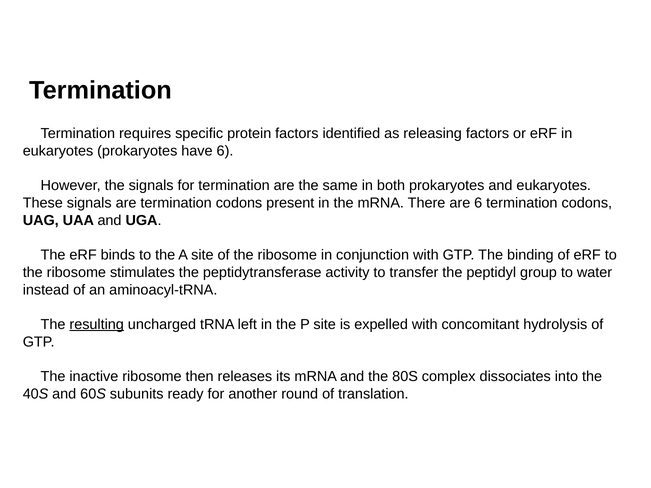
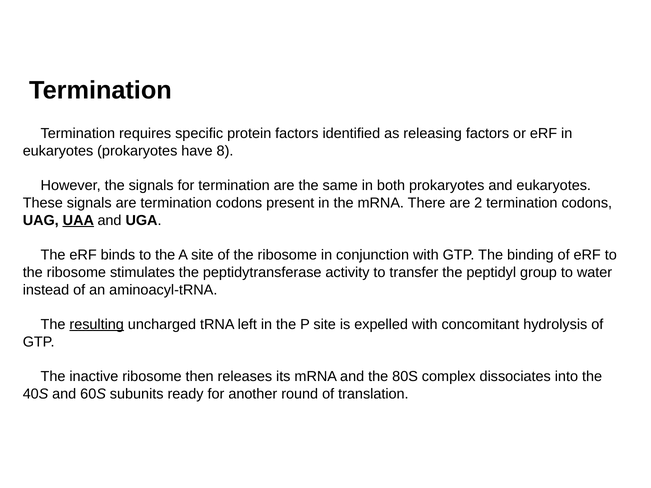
have 6: 6 -> 8 (225, 151)
are 6: 6 -> 2 (478, 203)
UAA underline: none -> present (78, 220)
